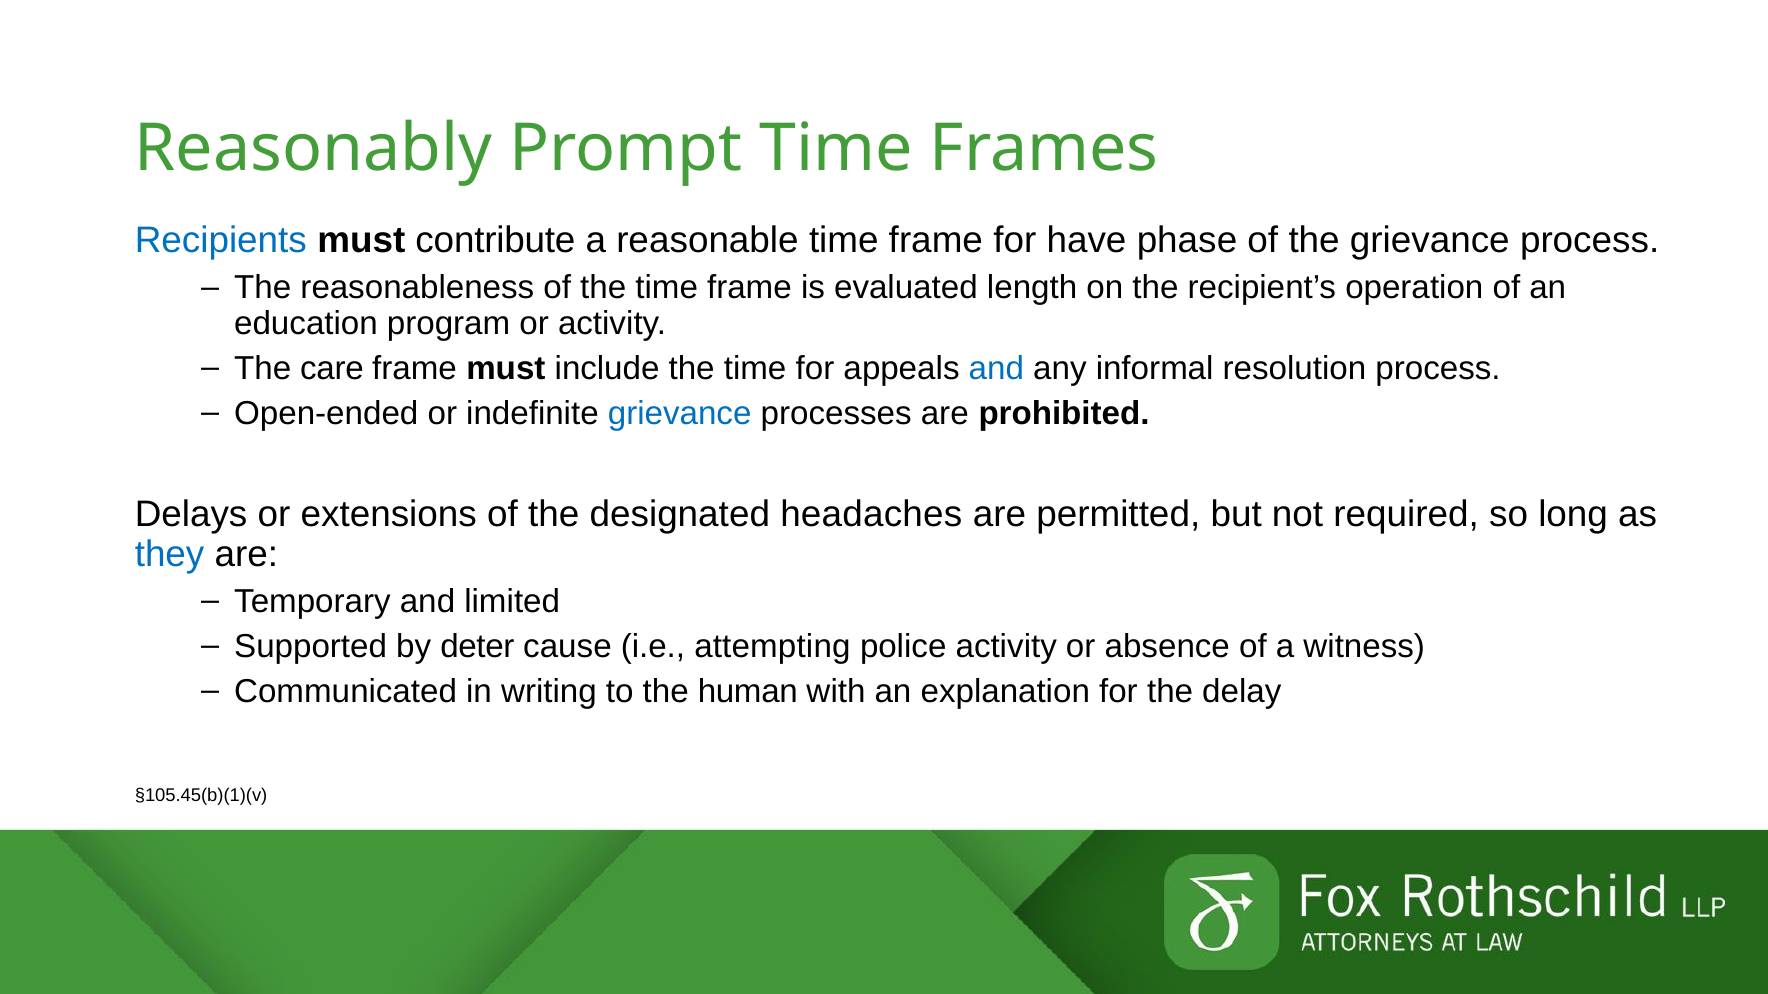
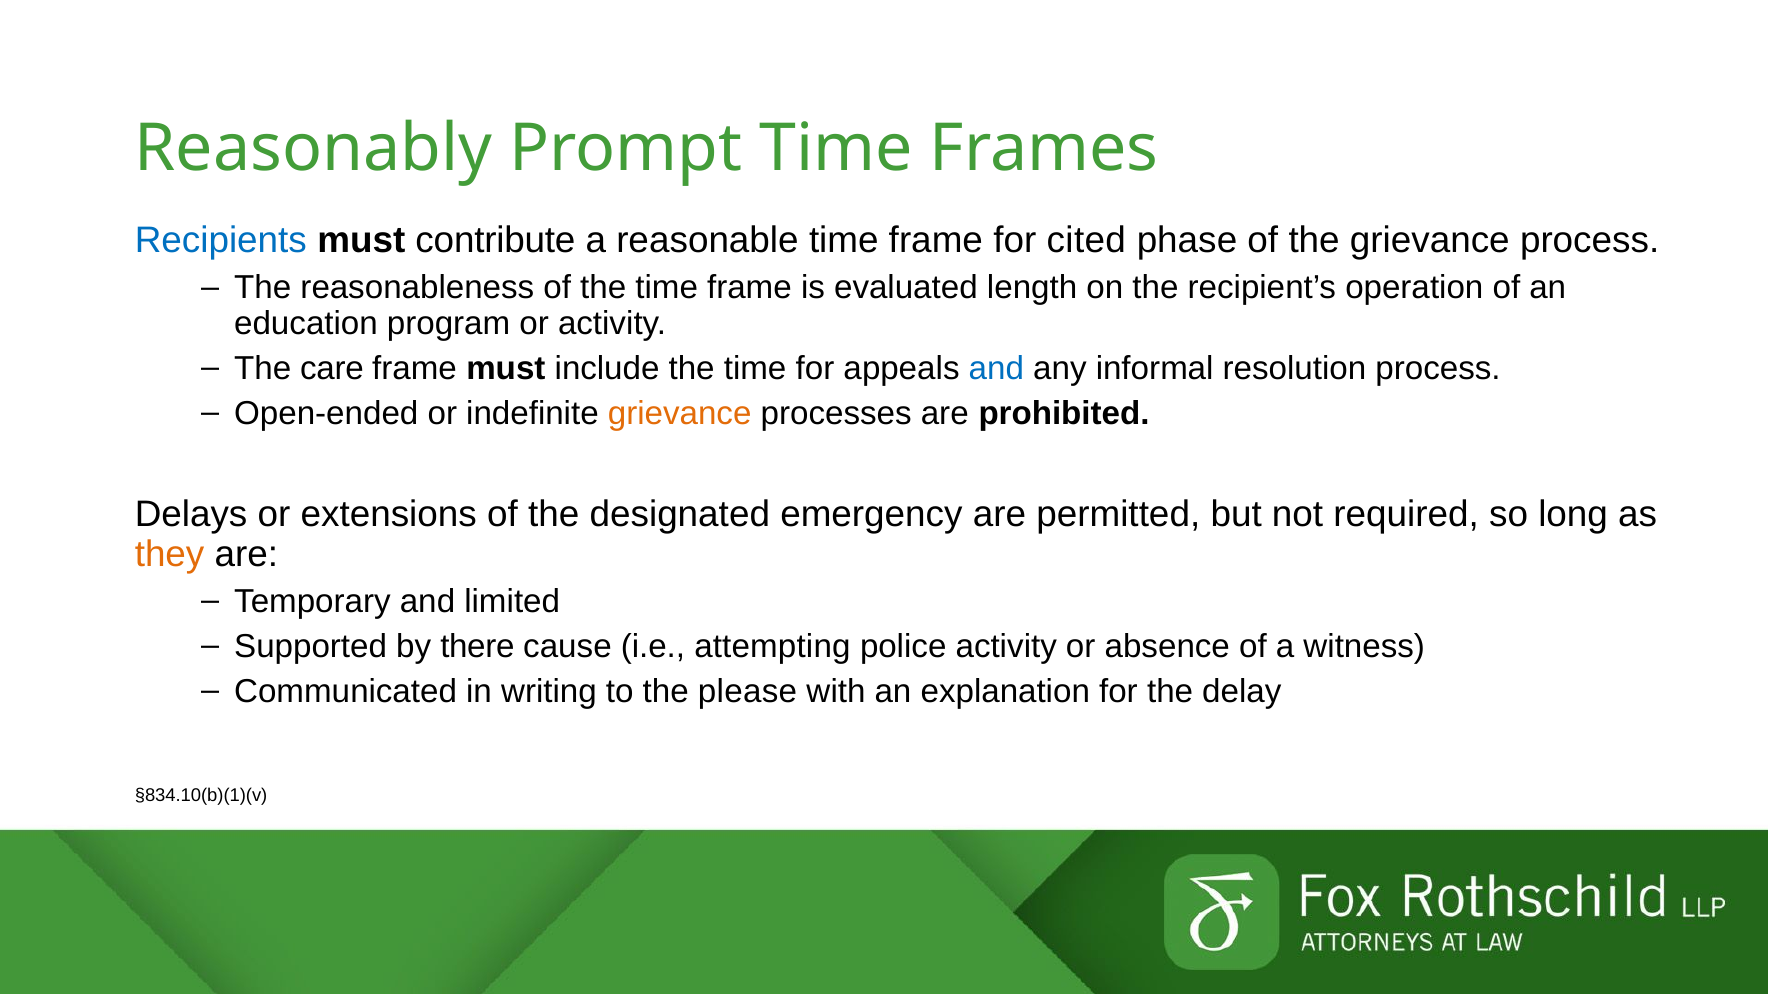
have: have -> cited (1086, 241)
grievance colour: blue -> orange (680, 414)
headaches: headaches -> emergency (871, 515)
they colour: blue -> orange (170, 555)
deter: deter -> there (477, 647)
human: human -> please (747, 692)
§105.45(b)(1)(v: §105.45(b)(1)(v -> §834.10(b)(1)(v (201, 796)
